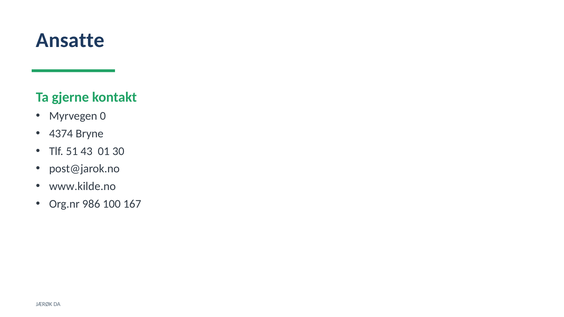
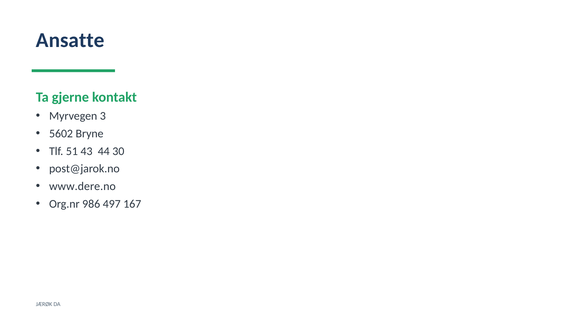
0: 0 -> 3 (103, 116)
4374: 4374 -> 5602 (61, 134)
01: 01 -> 44 (104, 151)
www.kilde.no: www.kilde.no -> www.dere.no (82, 187)
100: 100 -> 497 (112, 204)
